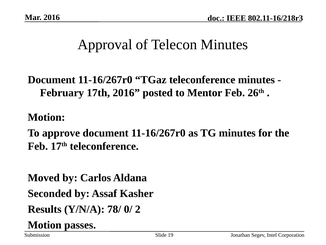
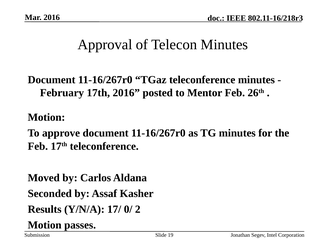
78/: 78/ -> 17/ (114, 209)
